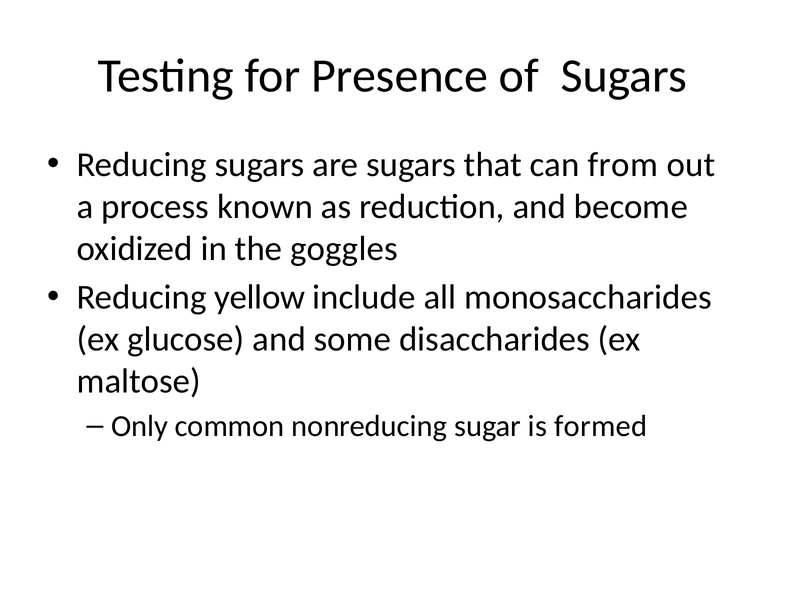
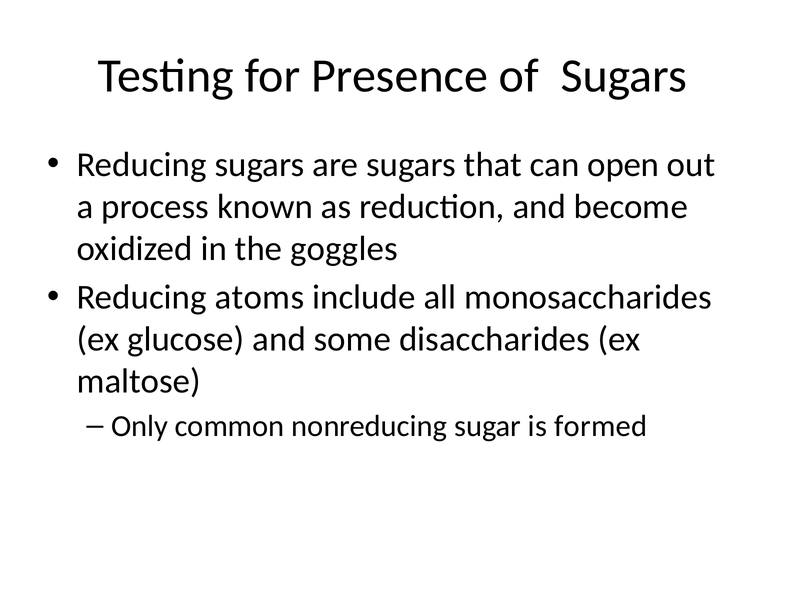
from: from -> open (623, 165)
yellow: yellow -> atoms (259, 298)
